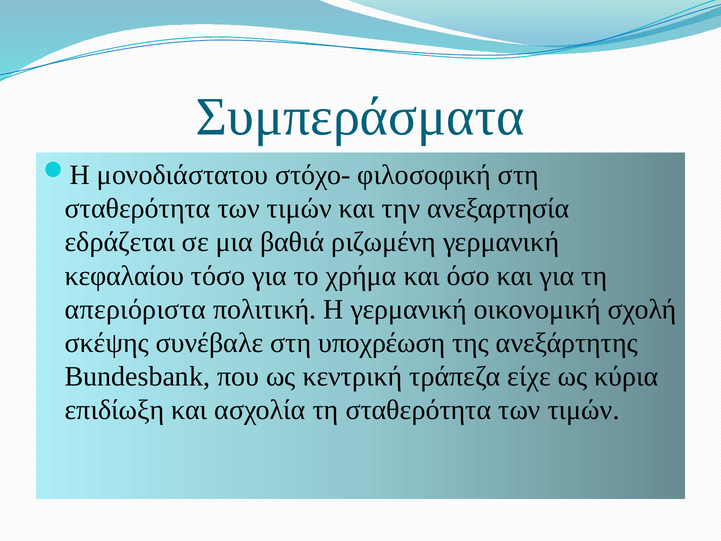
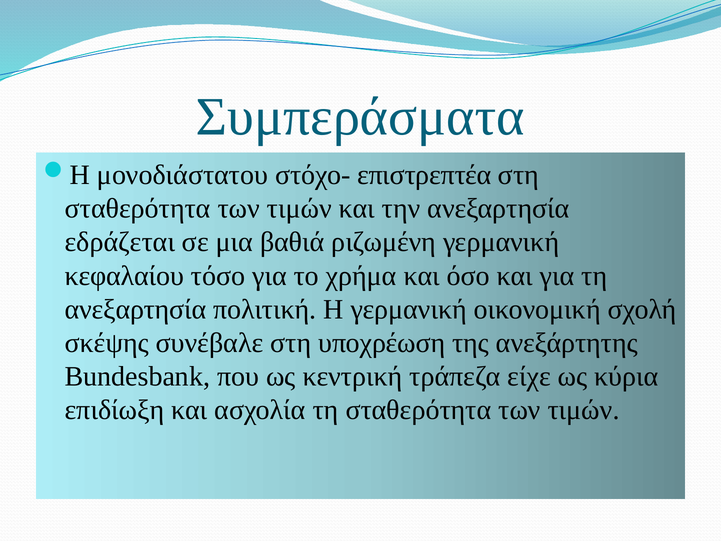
φιλοσοφική: φιλοσοφική -> επιστρεπτέα (424, 175)
απεριόριστα: απεριόριστα -> ανεξαρτησία (136, 309)
